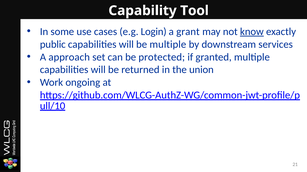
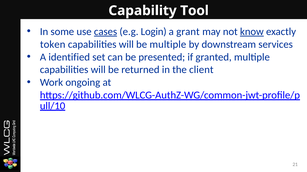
cases underline: none -> present (106, 32)
public: public -> token (53, 44)
approach: approach -> identified (69, 57)
protected: protected -> presented (162, 57)
union: union -> client (201, 70)
